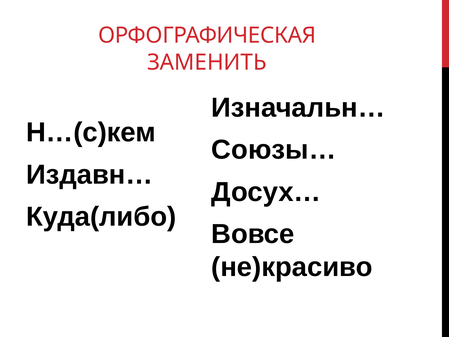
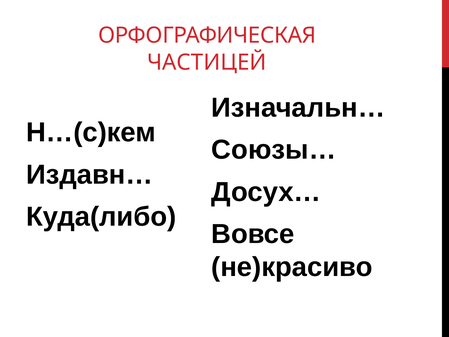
ЗАМЕНИТЬ: ЗАМЕНИТЬ -> ЧАСТИЦЕЙ (207, 62)
